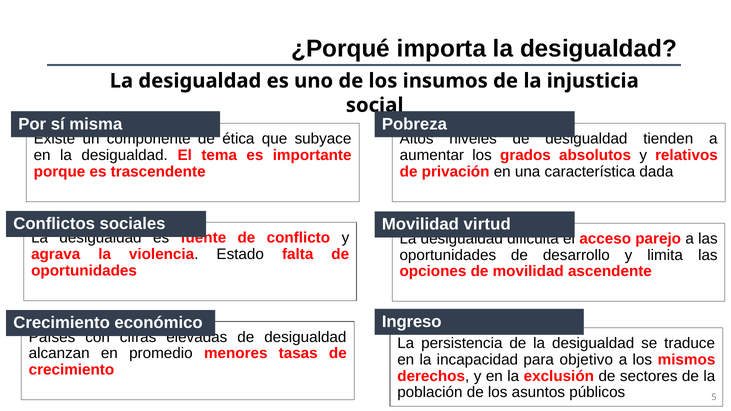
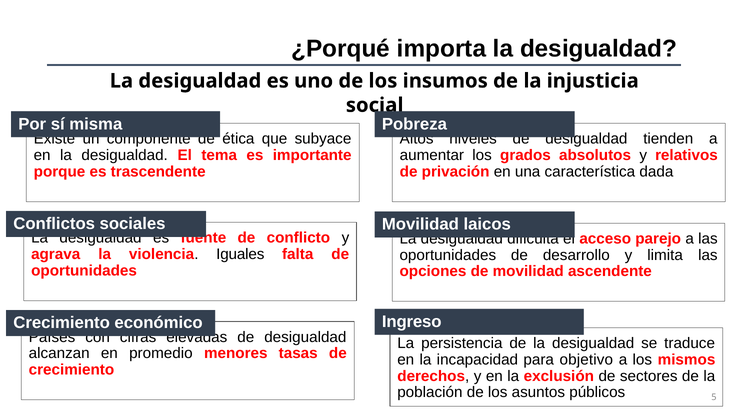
virtud: virtud -> laicos (487, 224)
Estado: Estado -> Iguales (240, 254)
